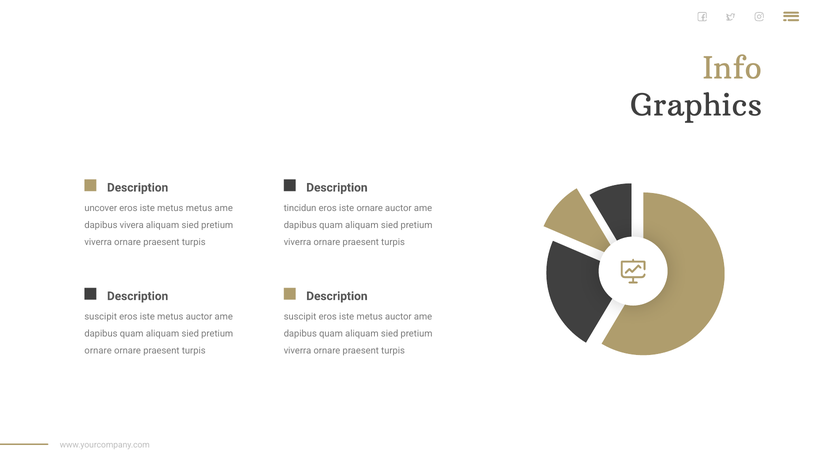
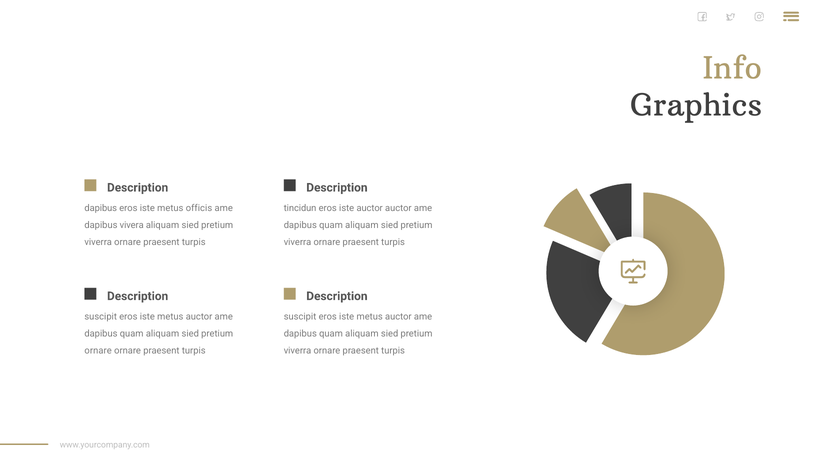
uncover: uncover -> dapibus (101, 208)
metus metus: metus -> officis (199, 208)
iste ornare: ornare -> auctor (370, 208)
